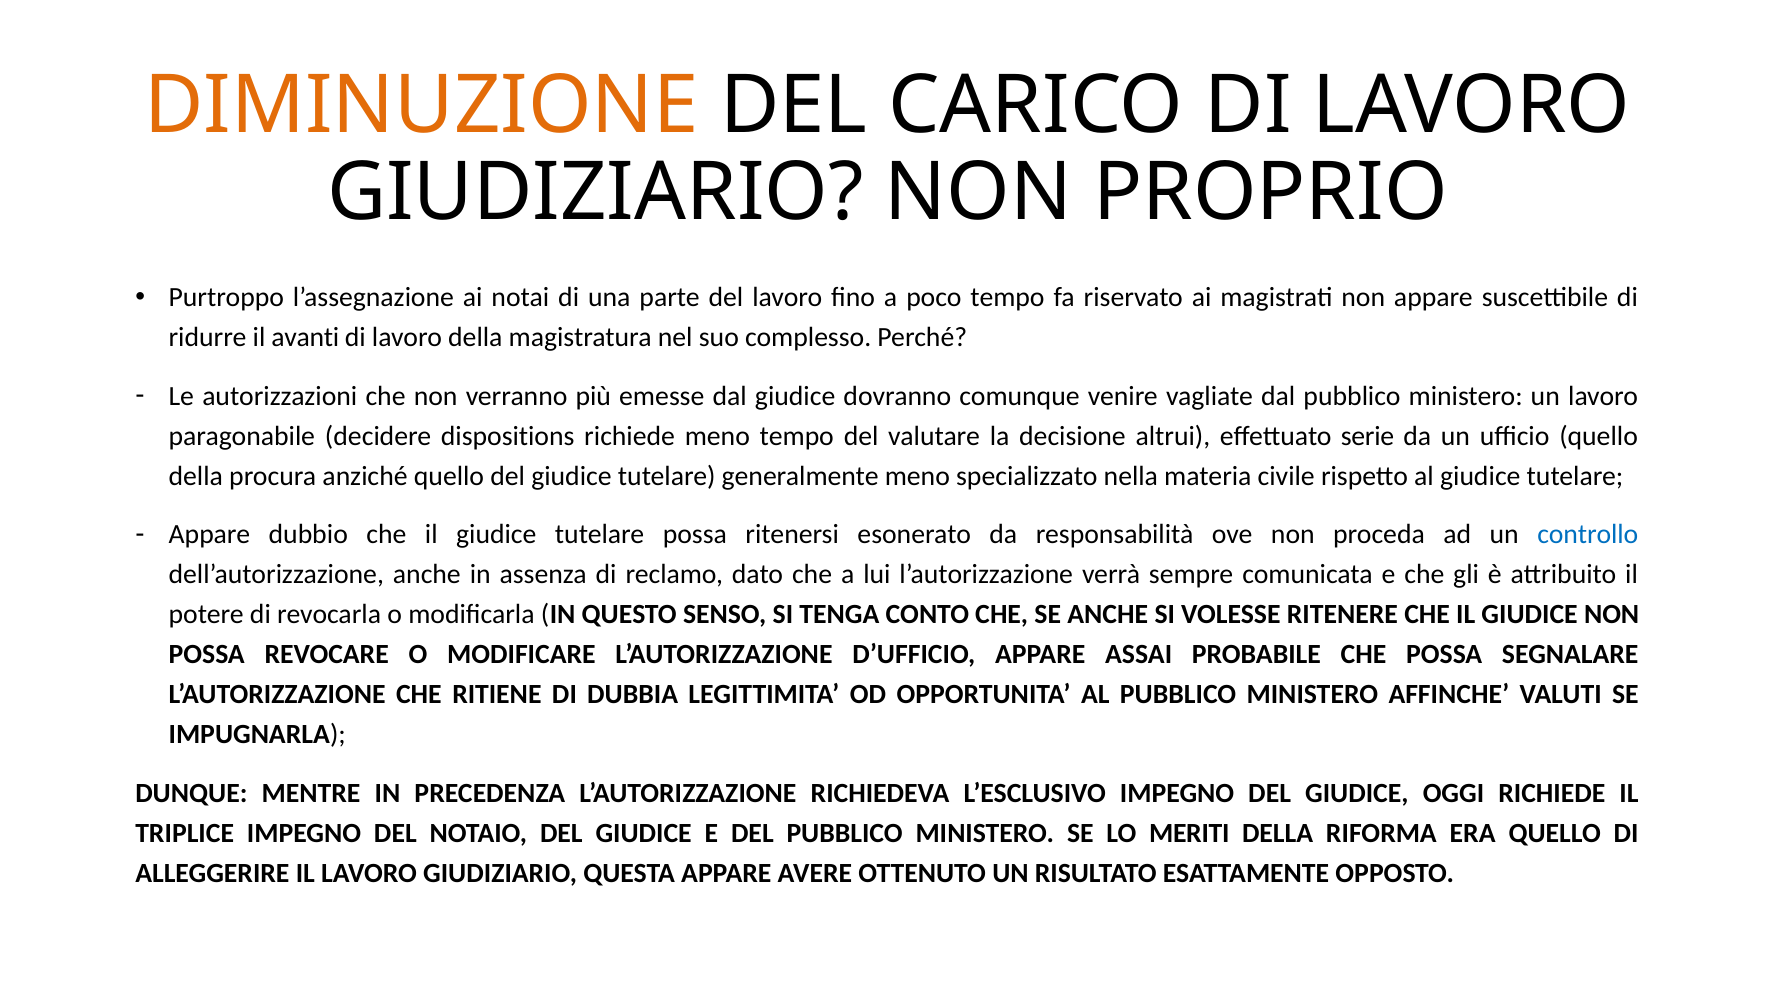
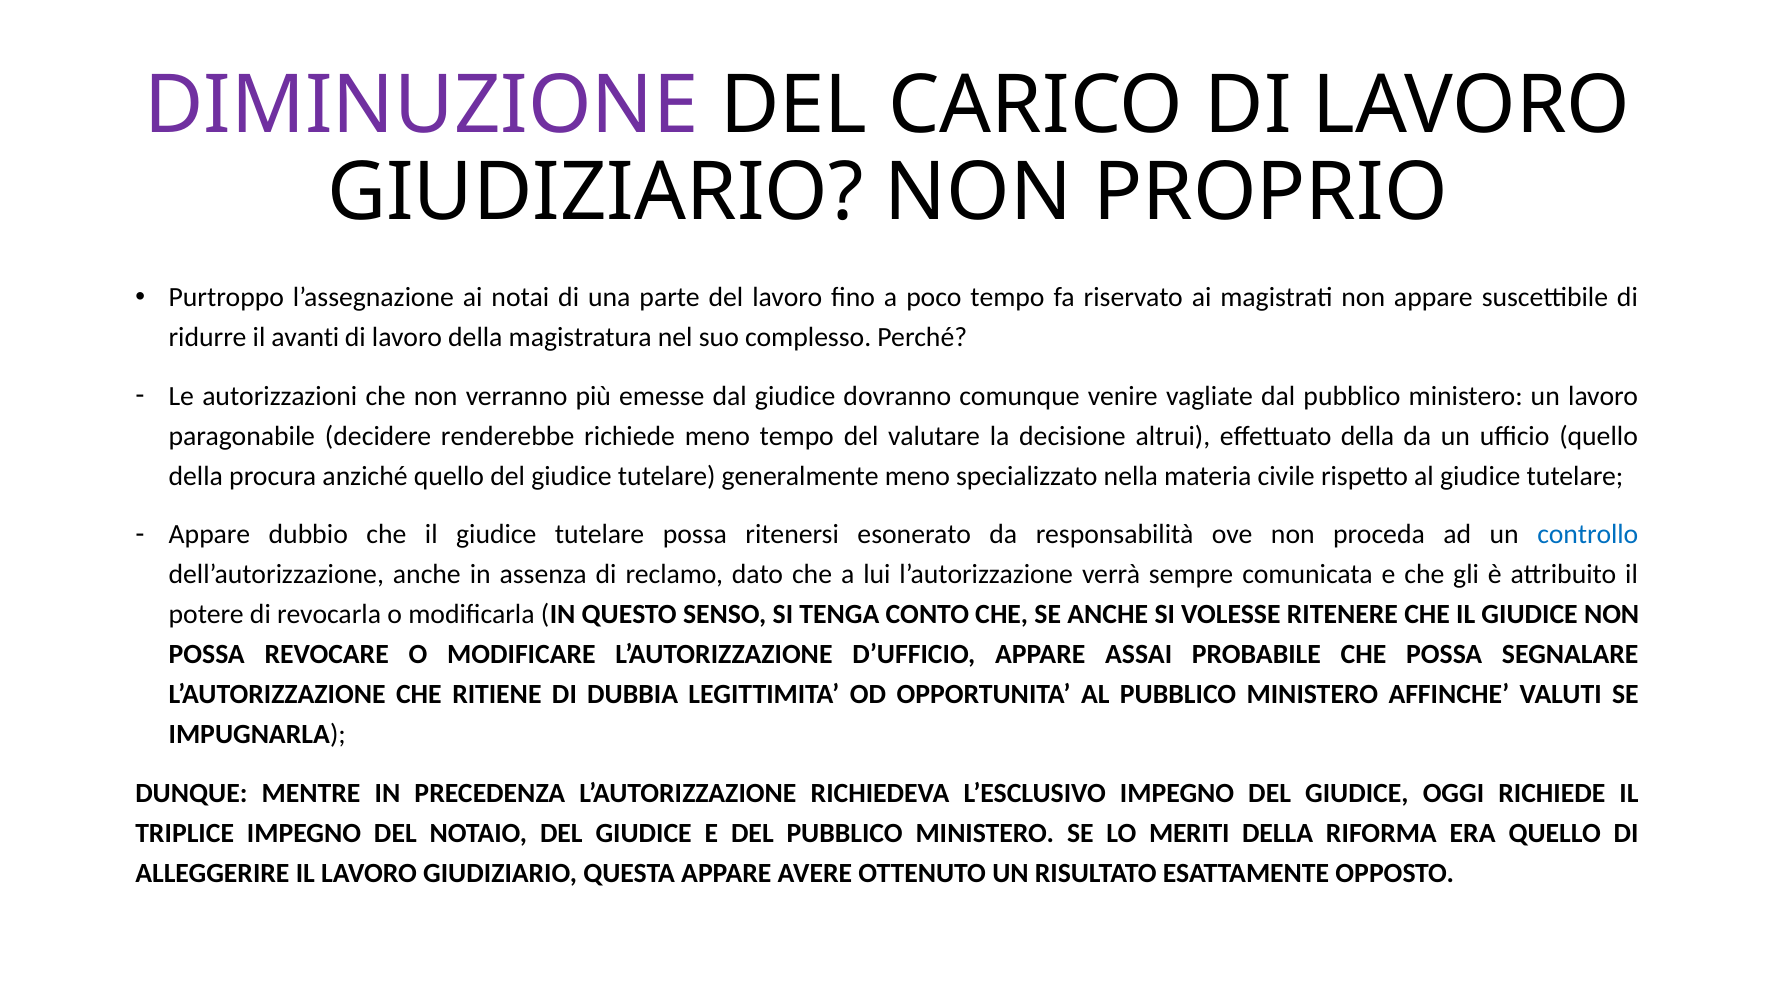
DIMINUZIONE colour: orange -> purple (422, 105)
dispositions: dispositions -> renderebbe (508, 436)
effettuato serie: serie -> della (1368, 436)
